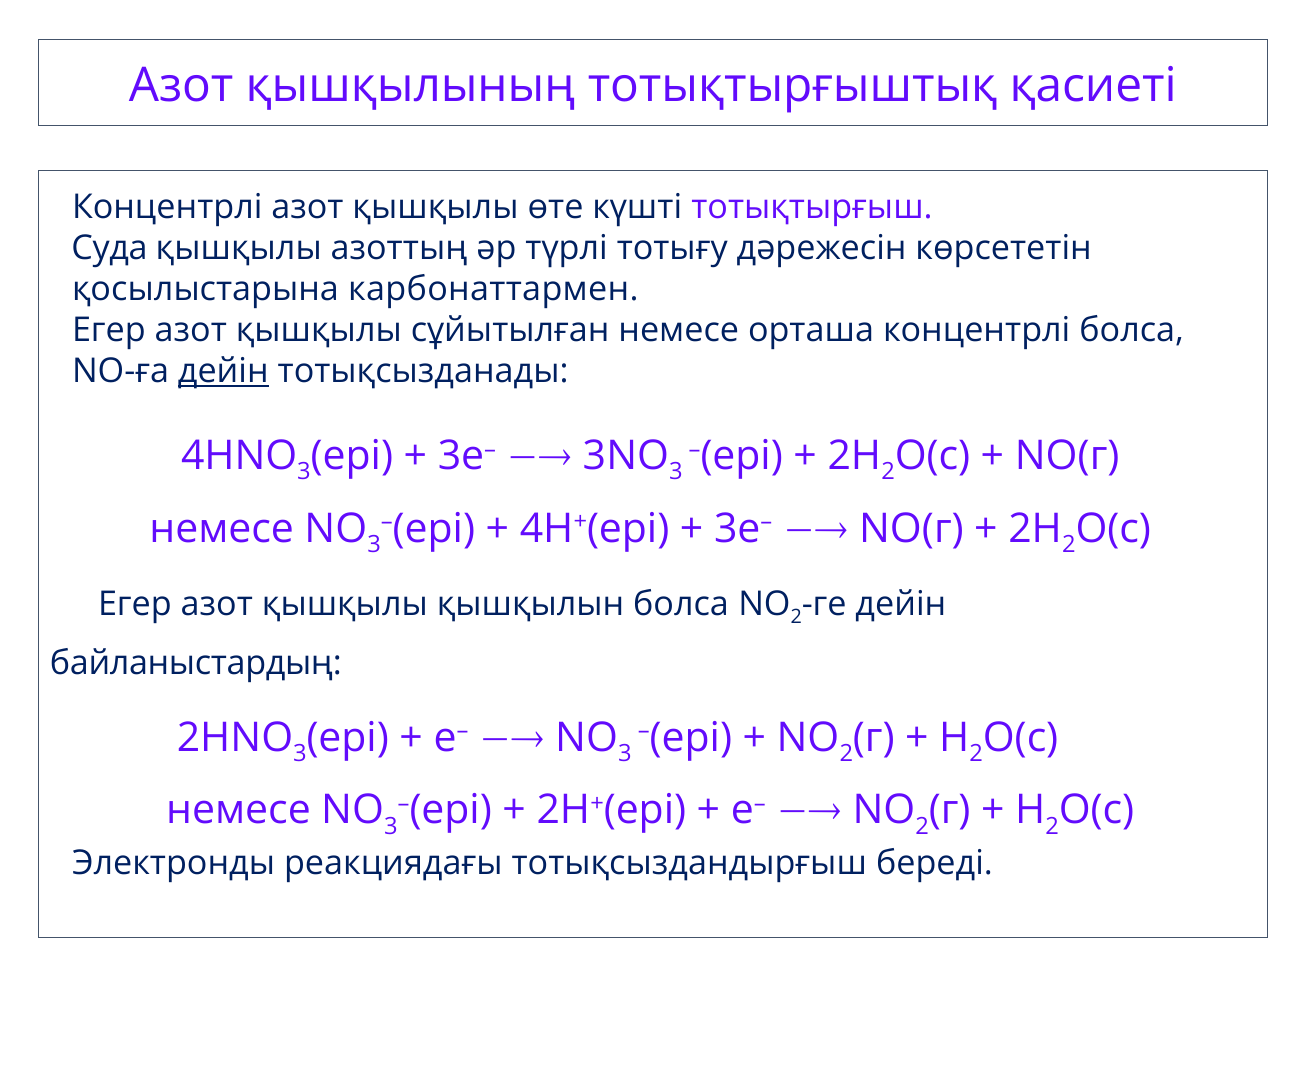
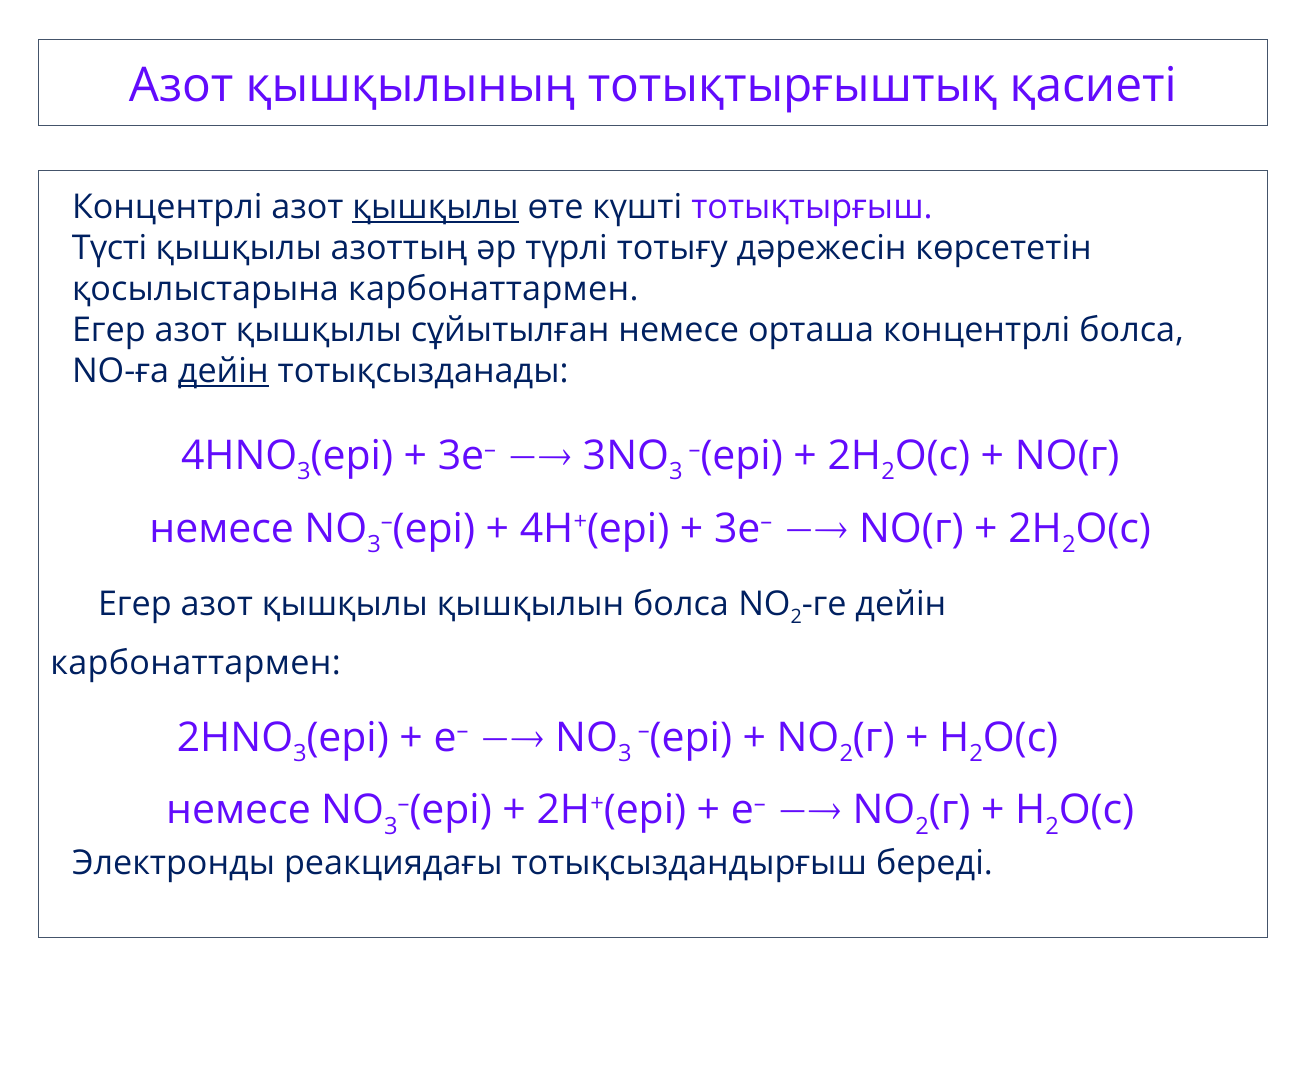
қышқылы underline: none -> present (435, 208)
Суда: Суда -> Түсті (110, 249)
байланыстардың: байланыстардың -> карбонаттармен (196, 663)
